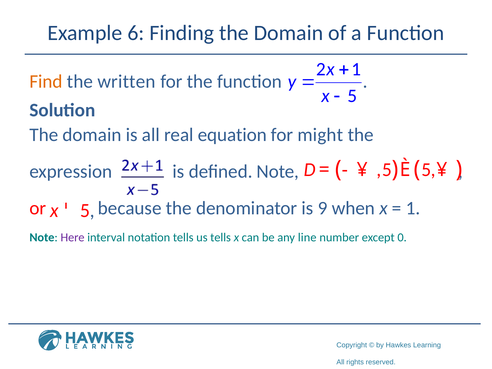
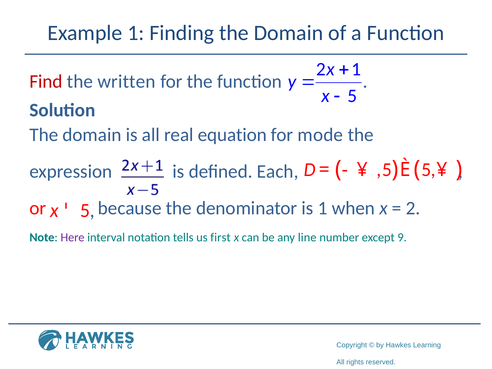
Example 6: 6 -> 1 (136, 33)
Find colour: orange -> red (46, 81)
might: might -> mode (320, 135)
defined Note: Note -> Each (278, 171)
is 9: 9 -> 1 (323, 208)
1: 1 -> 2 (413, 208)
us tells: tells -> first (221, 238)
0: 0 -> 9 (402, 238)
